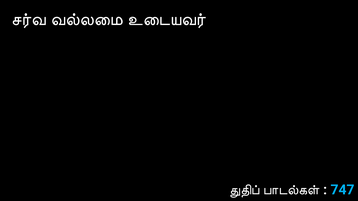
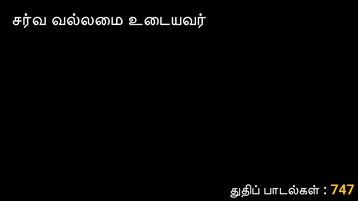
747 colour: light blue -> yellow (342, 190)
